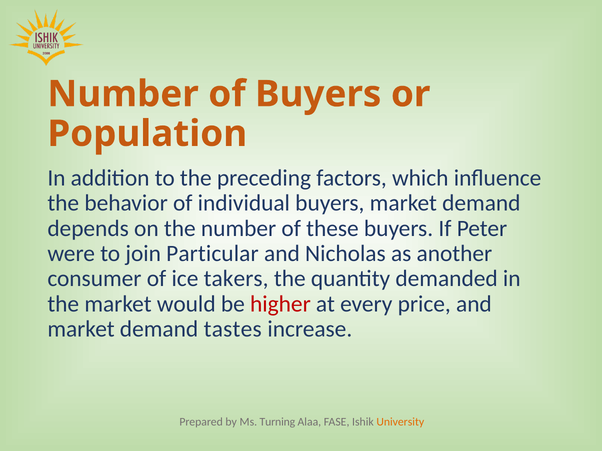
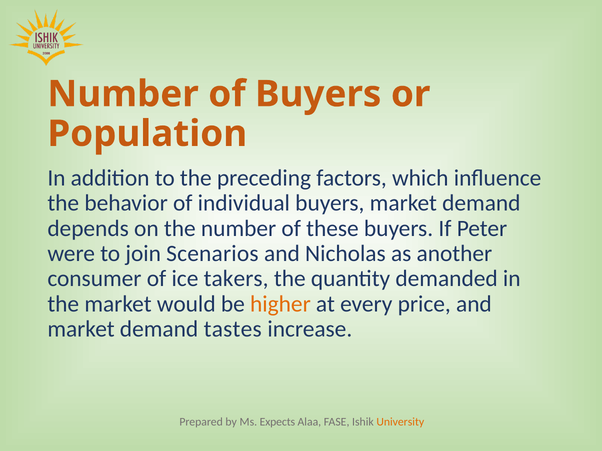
Particular: Particular -> Scenarios (212, 254)
higher colour: red -> orange (280, 304)
Turning: Turning -> Expects (277, 422)
